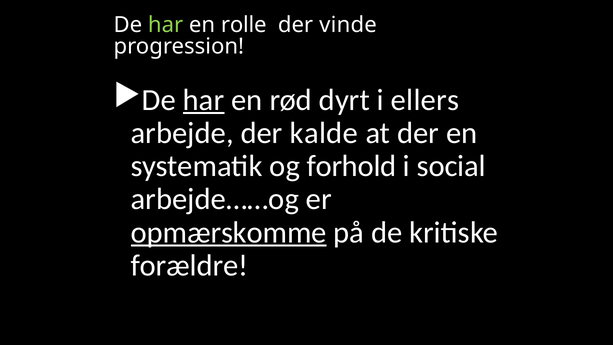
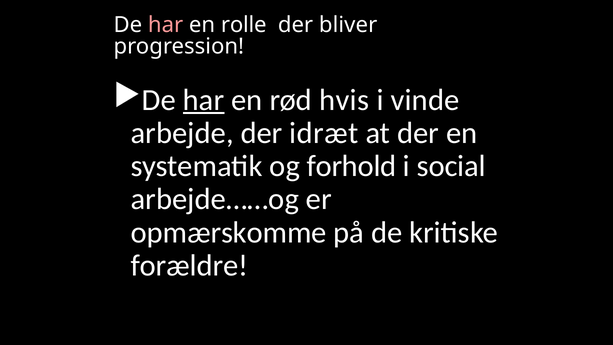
har colour: light green -> pink (166, 25)
vinde: vinde -> bliver (348, 25)
dyrt: dyrt -> hvis (344, 100)
ellers: ellers -> vinde (425, 100)
kalde: kalde -> idræt (324, 133)
opmærskomme underline: present -> none (229, 232)
